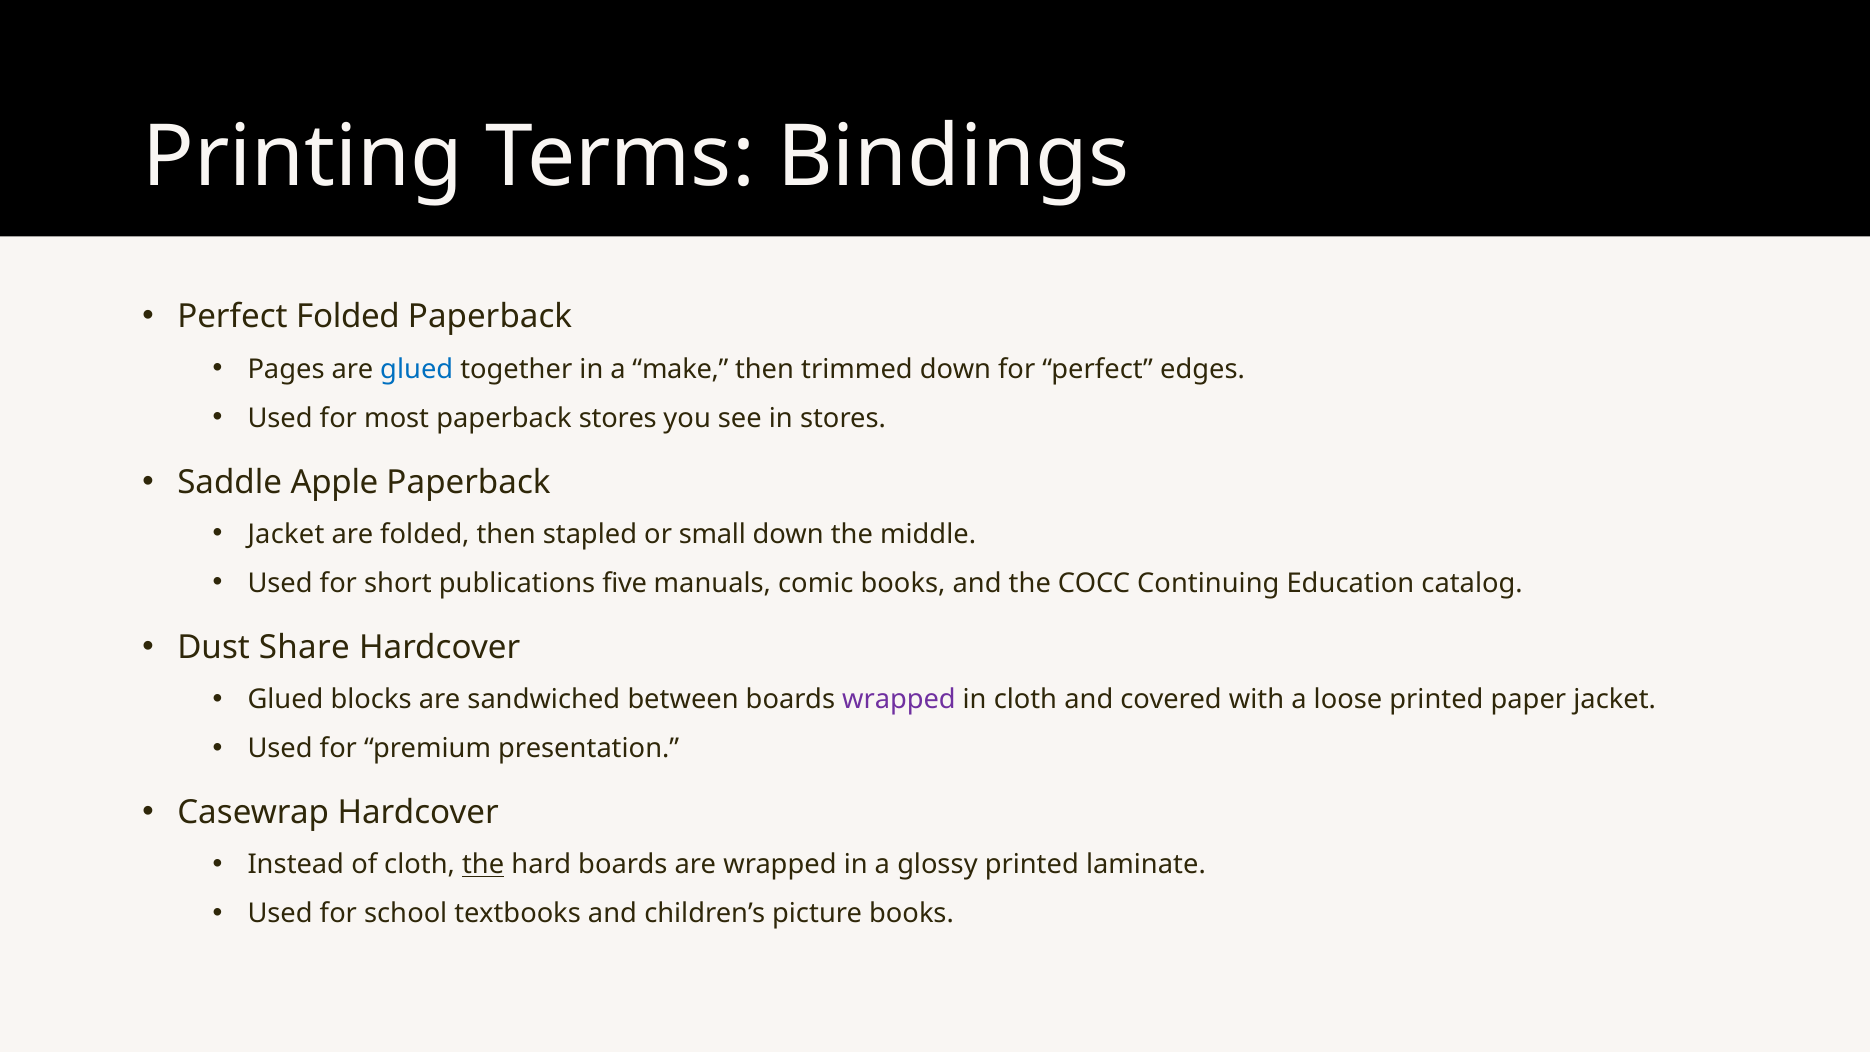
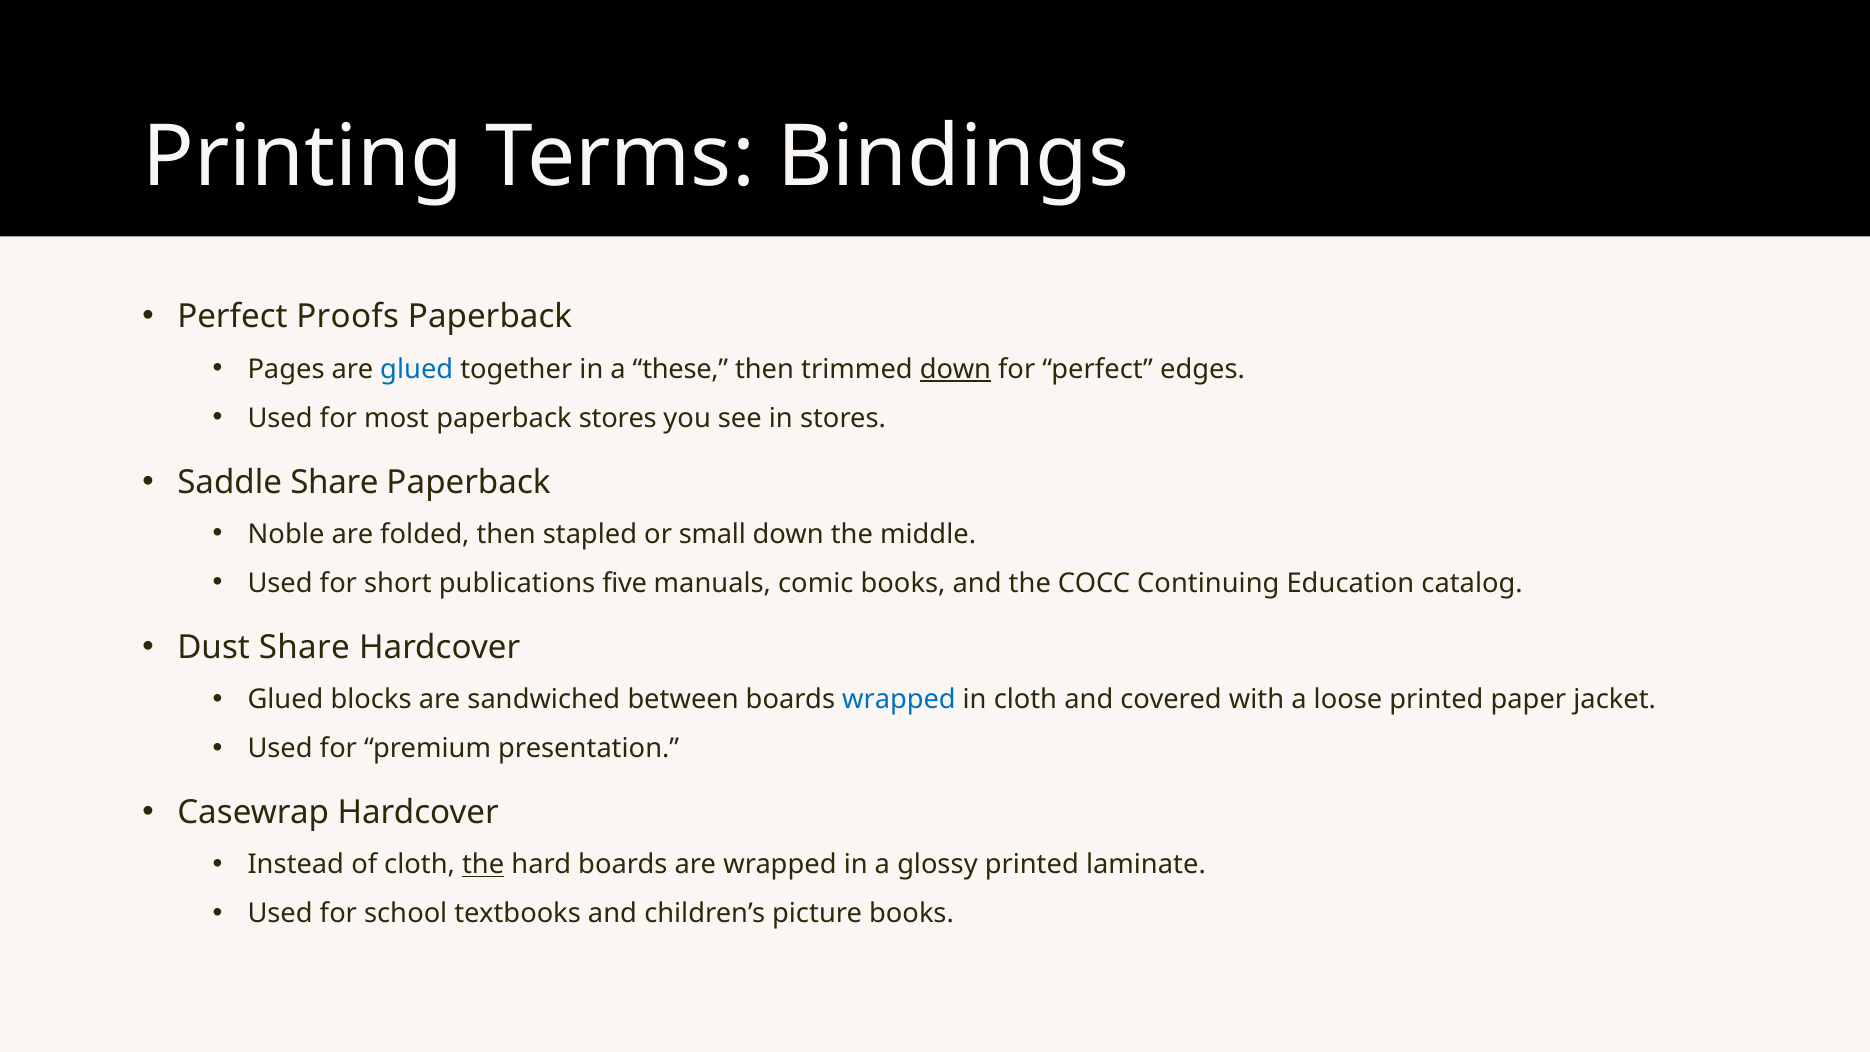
Perfect Folded: Folded -> Proofs (348, 317)
make: make -> these (681, 369)
down underline: none -> present (955, 369)
Saddle Apple: Apple -> Share (335, 482)
Jacket: Jacket -> Noble (286, 534)
wrapped colour: purple -> blue (899, 699)
